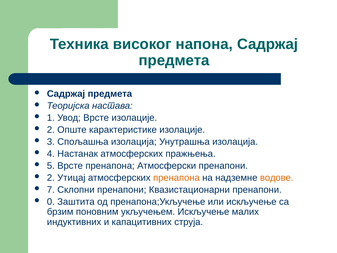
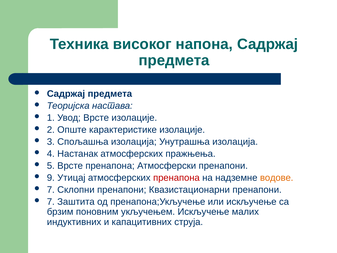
2: 2 -> 9 (51, 178)
пренапона colour: orange -> red (176, 178)
0: 0 -> 7 (51, 202)
